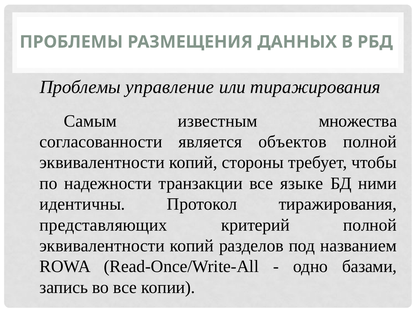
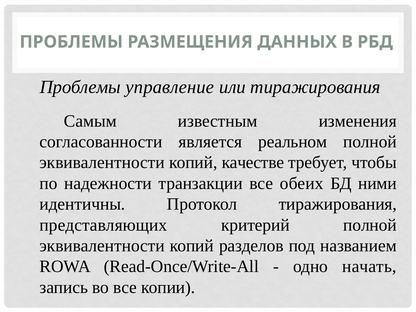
множества: множества -> изменения (358, 121)
объектов: объектов -> реальном (293, 142)
стороны: стороны -> качестве (253, 163)
языке: языке -> обеих (302, 183)
базами: базами -> начать (369, 267)
